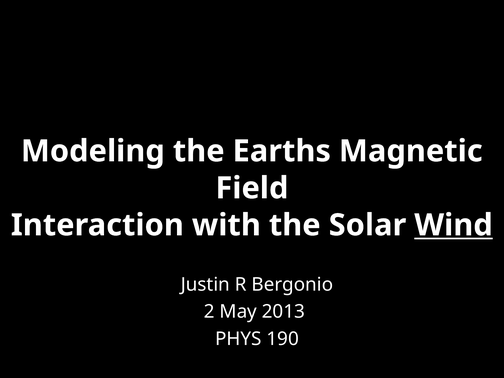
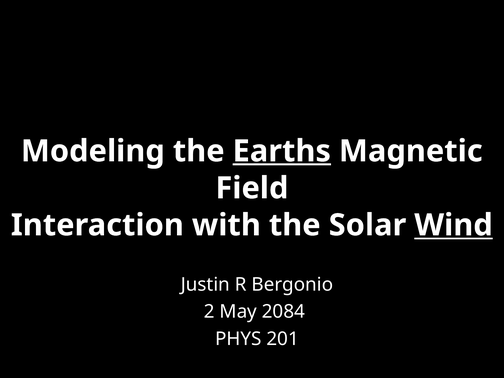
Earths underline: none -> present (282, 151)
2013: 2013 -> 2084 (283, 312)
190: 190 -> 201 (283, 339)
